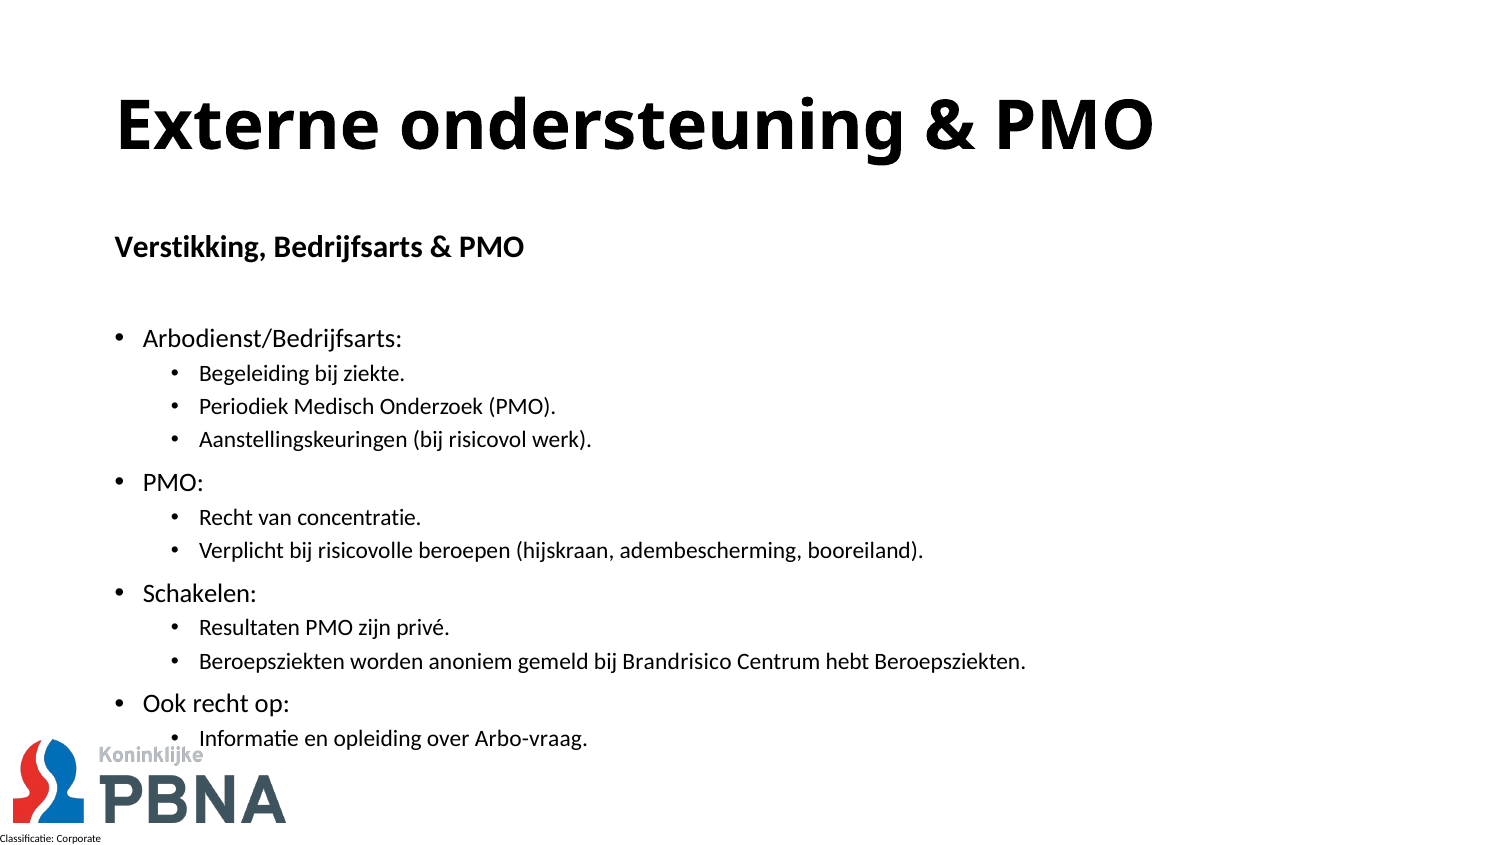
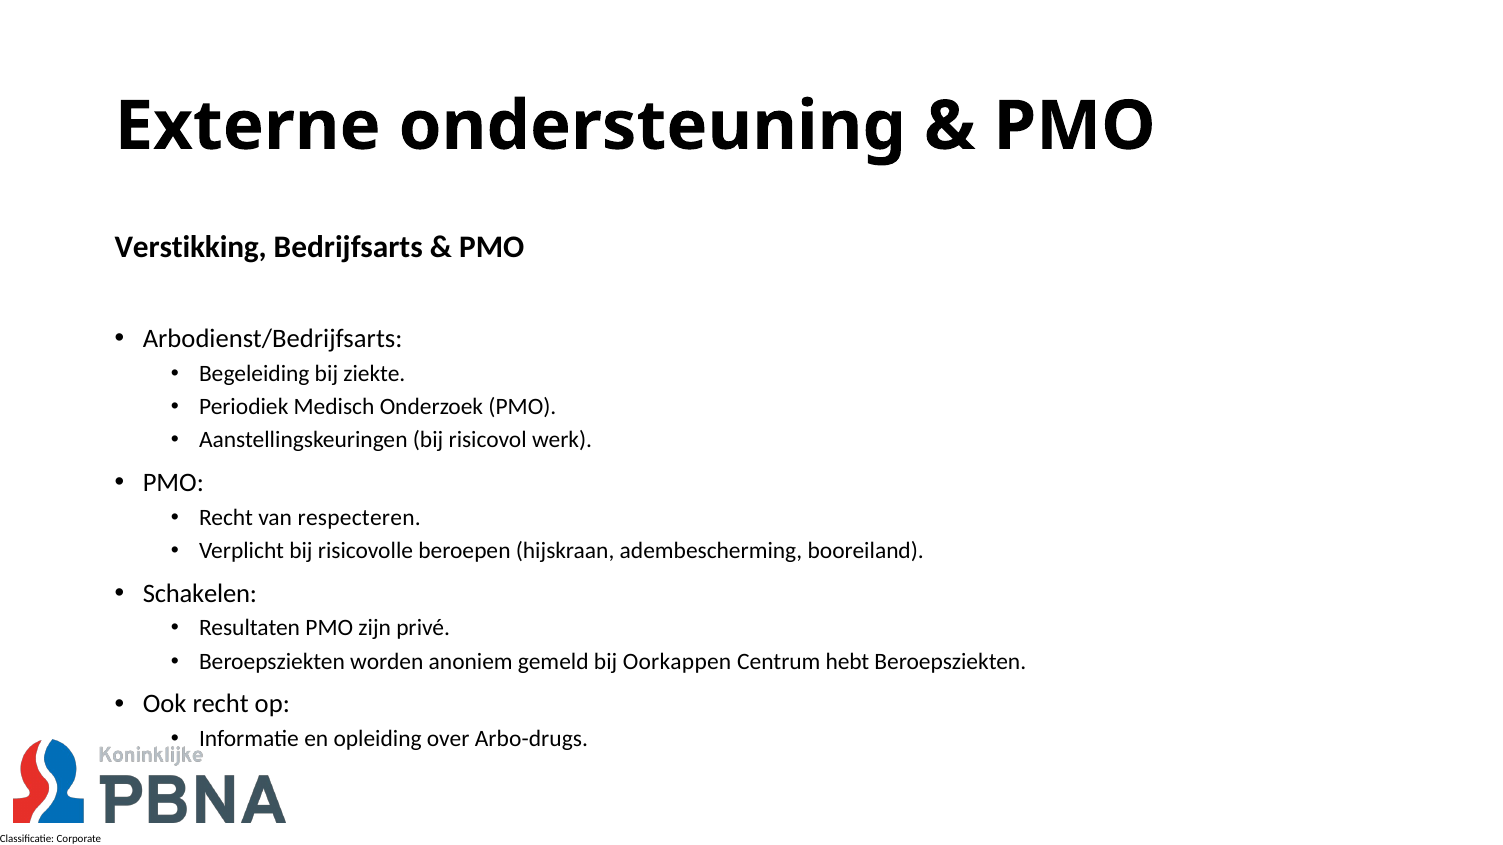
concentratie: concentratie -> respecteren (359, 518)
Brandrisico: Brandrisico -> Oorkappen (677, 662)
Arbo-vraag: Arbo-vraag -> Arbo-drugs (531, 739)
